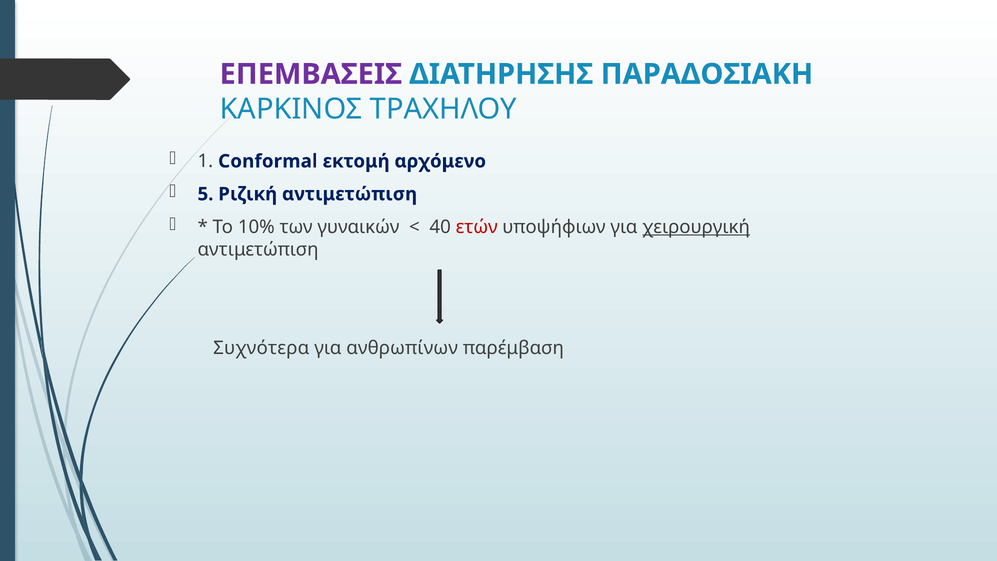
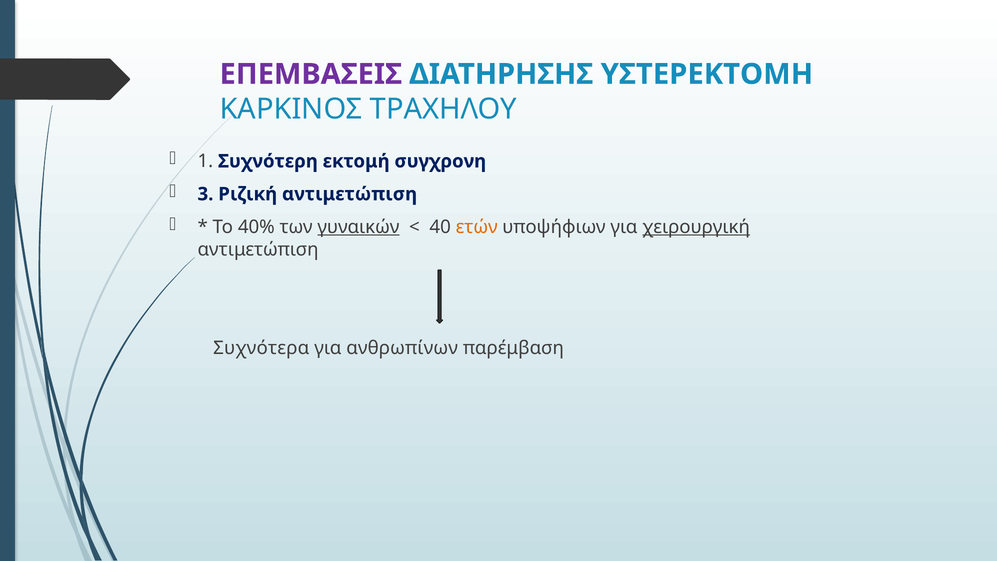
ΠΑΡΑΔΟΣΙΑΚΗ: ΠΑΡΑΔΟΣΙΑΚΗ -> ΥΣΤΕΡΕΚΤΟΜΗ (707, 74)
Conformal: Conformal -> Συχνότερη (268, 161)
αρχόμενο: αρχόμενο -> συγχρονη (440, 161)
5: 5 -> 3 (205, 194)
10%: 10% -> 40% (256, 227)
γυναικών underline: none -> present (358, 227)
ετών colour: red -> orange (477, 227)
